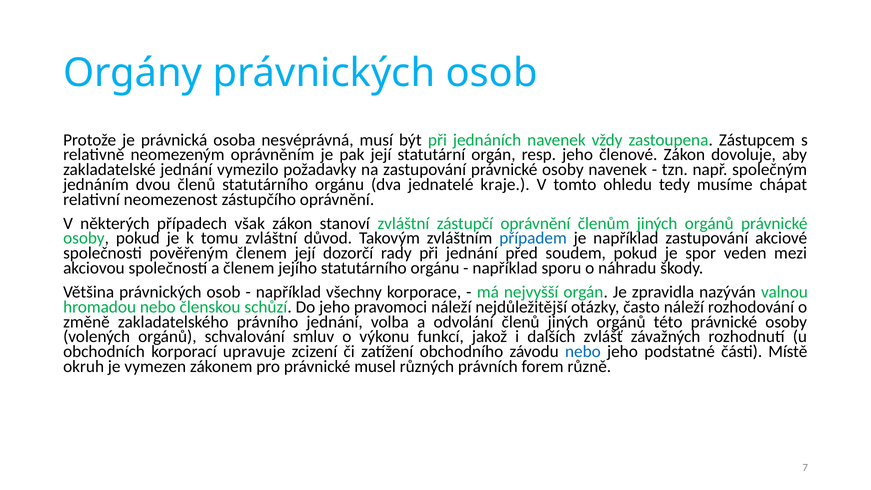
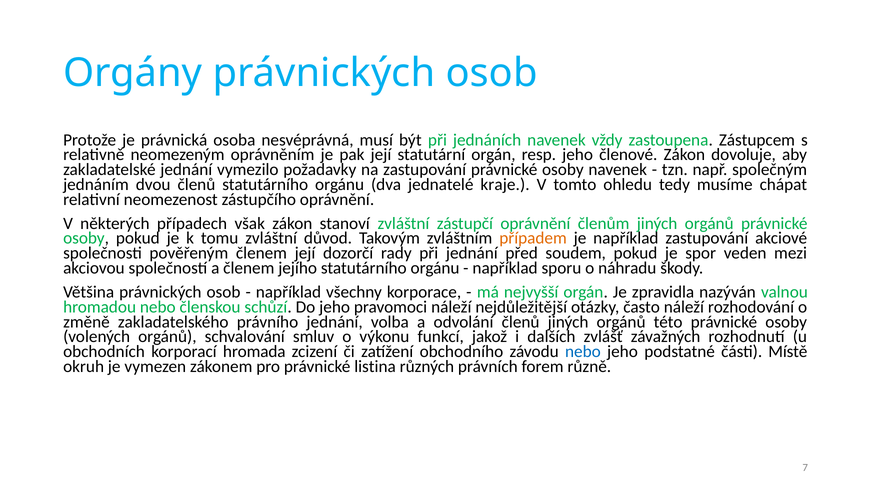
případem colour: blue -> orange (533, 238)
upravuje: upravuje -> hromada (254, 352)
musel: musel -> listina (375, 366)
